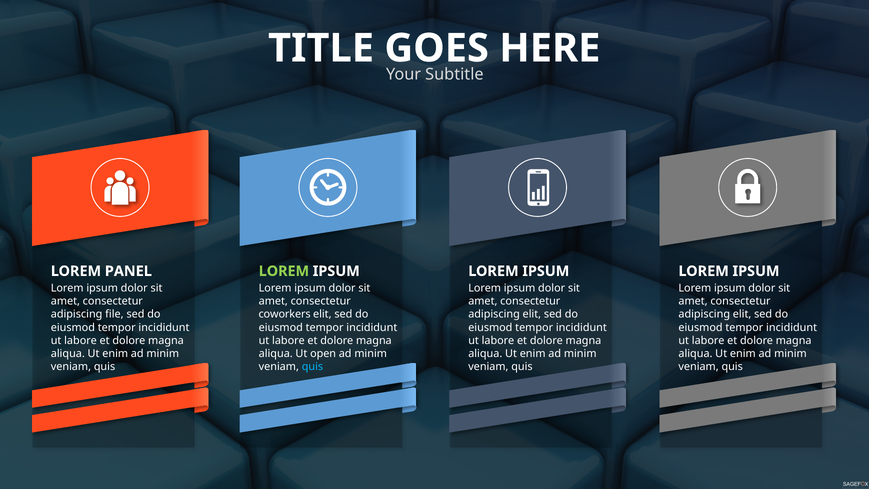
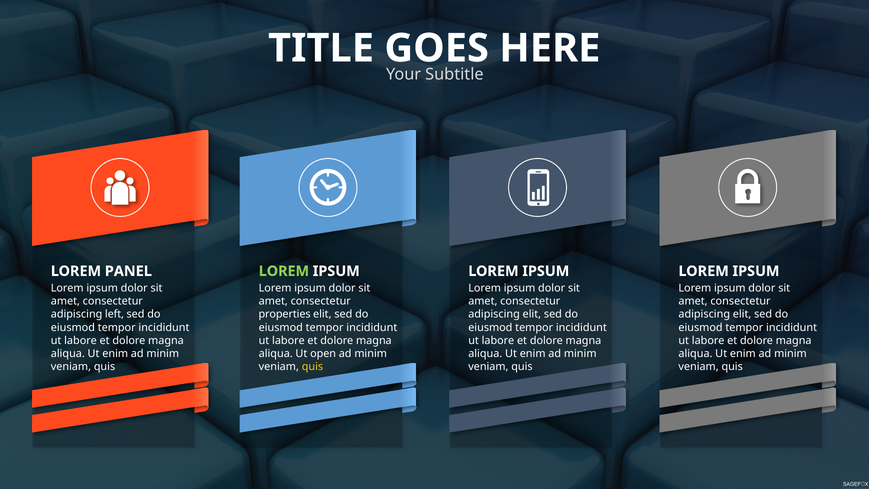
file: file -> left (114, 314)
coworkers: coworkers -> properties (285, 314)
quis colour: light blue -> yellow (312, 366)
